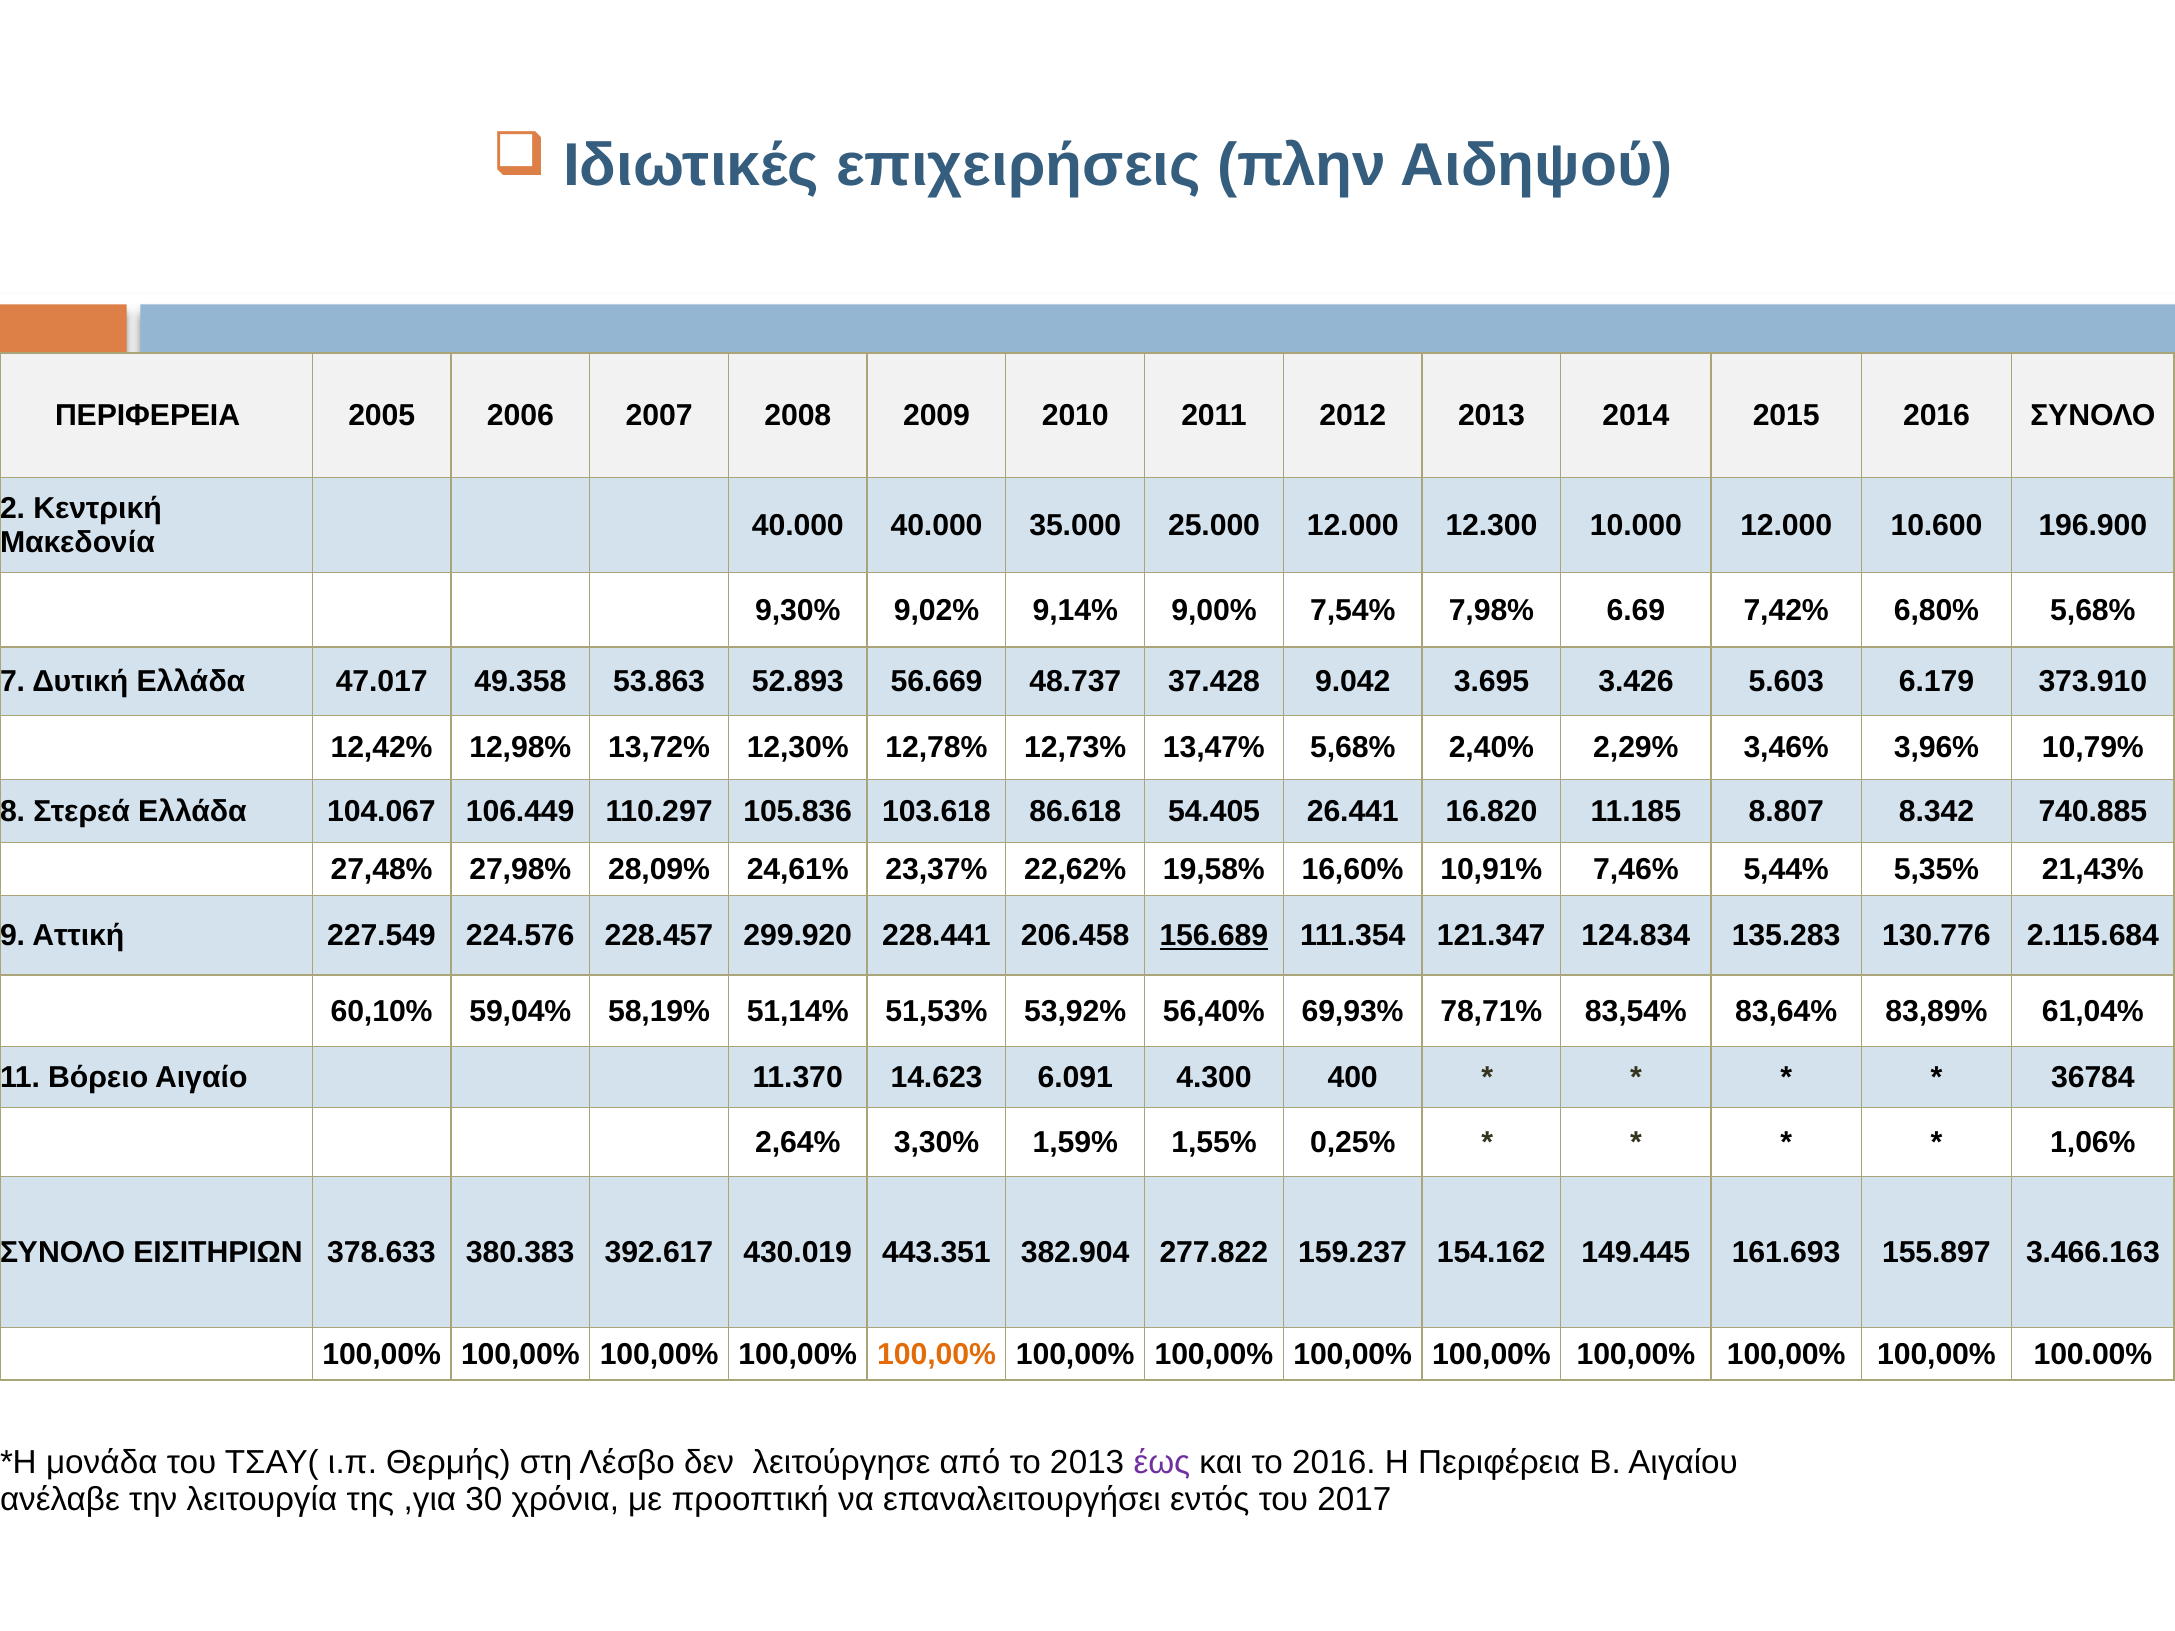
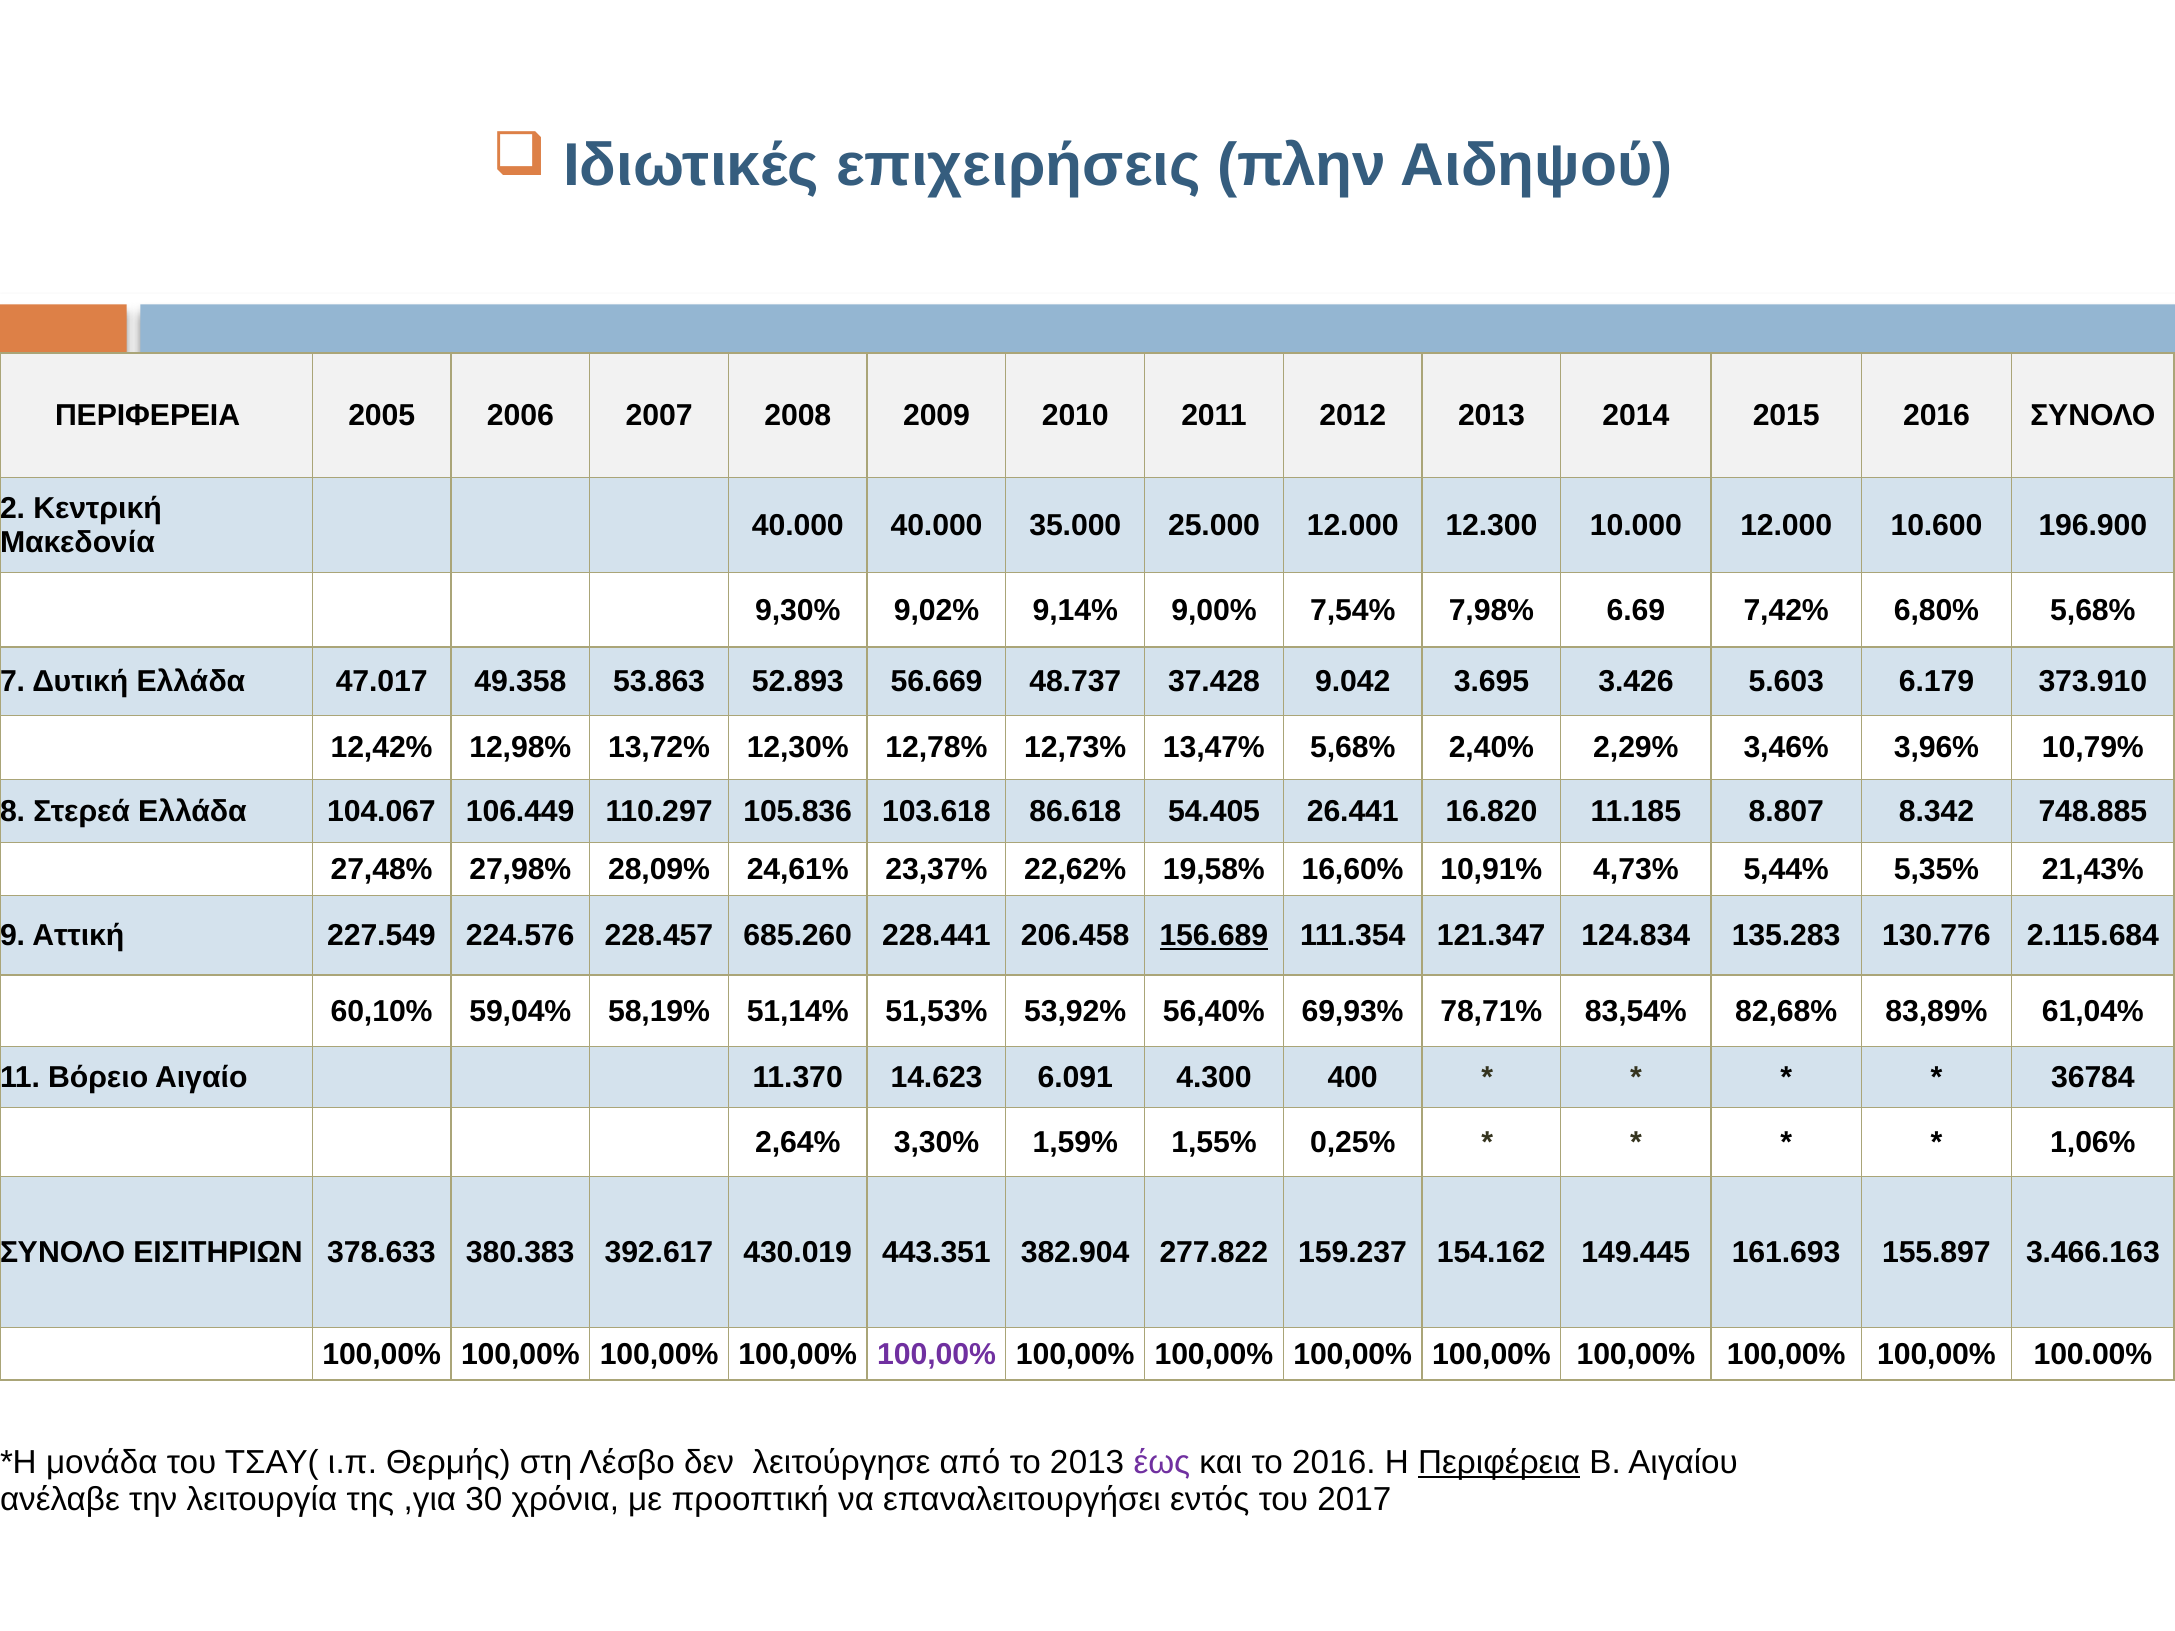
740.885: 740.885 -> 748.885 (2093, 812)
7,46%: 7,46% -> 4,73% (1636, 870)
299.920: 299.920 -> 685.260 (798, 936)
83,64%: 83,64% -> 82,68% (1786, 1011)
100,00% colour: orange -> purple (937, 1354)
Περιφέρεια underline: none -> present (1499, 1462)
